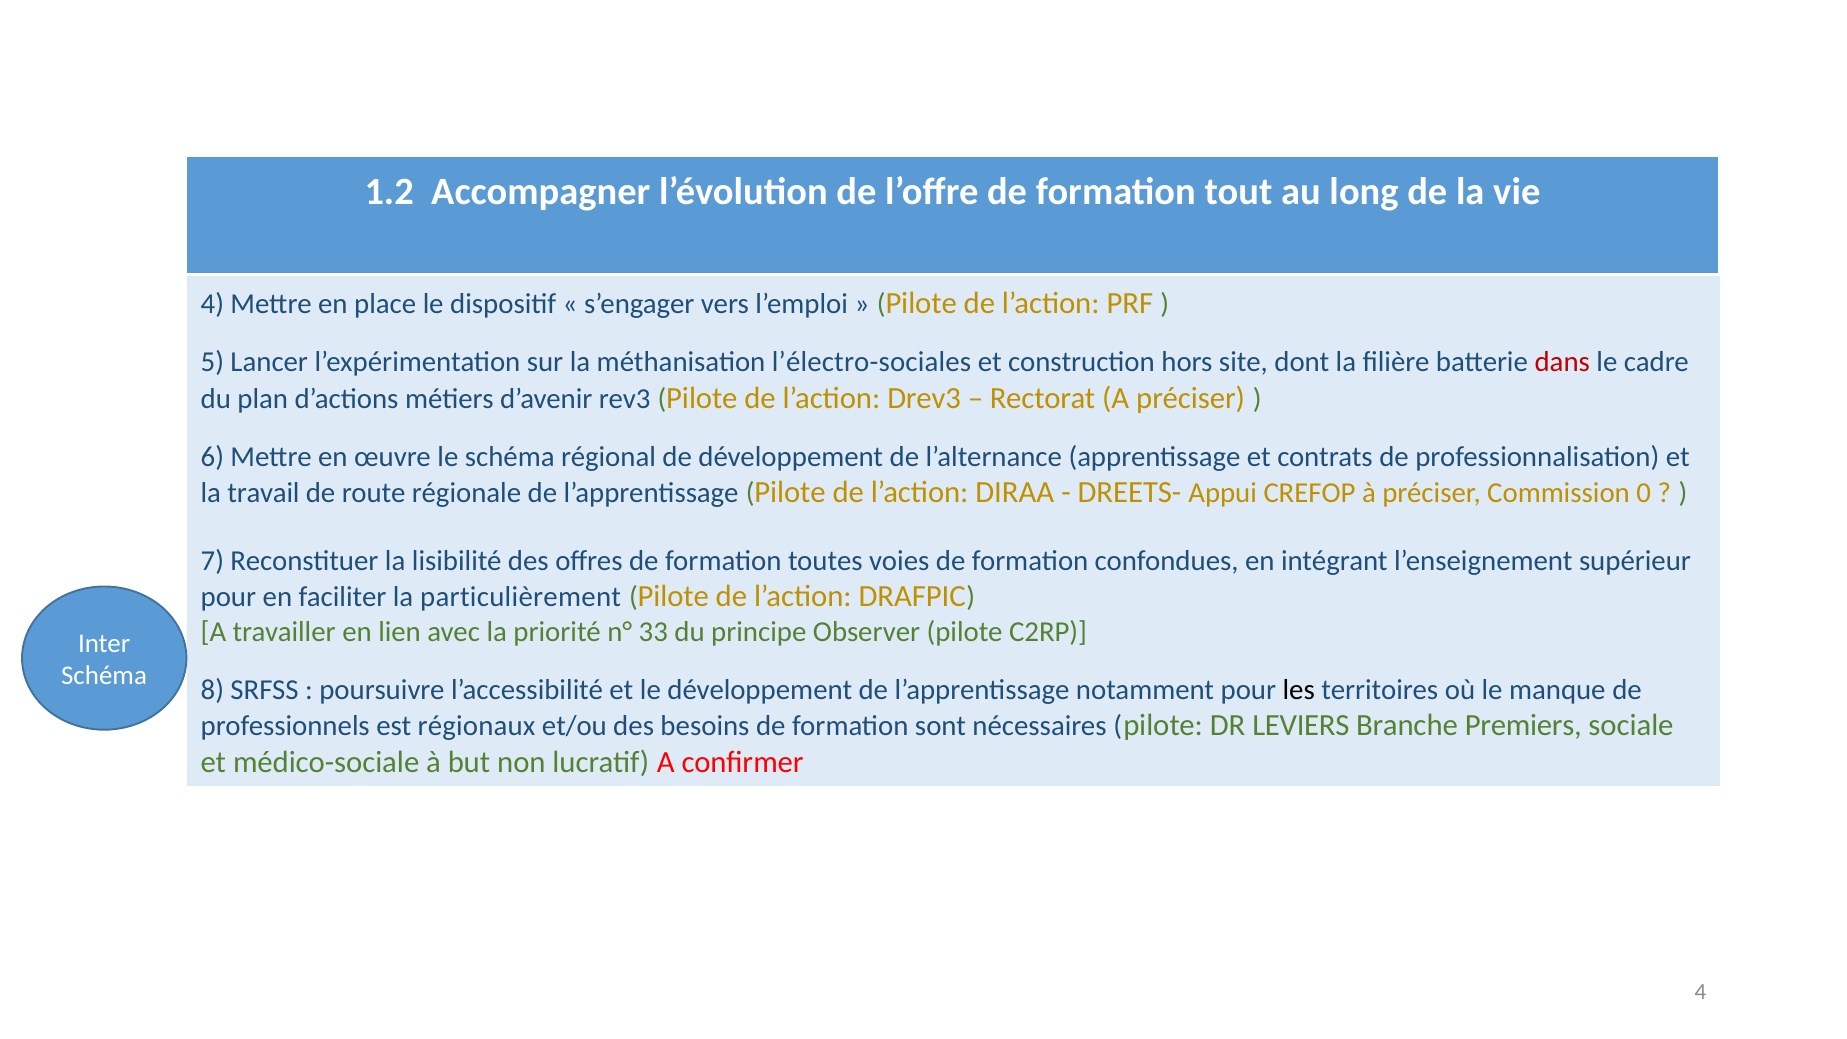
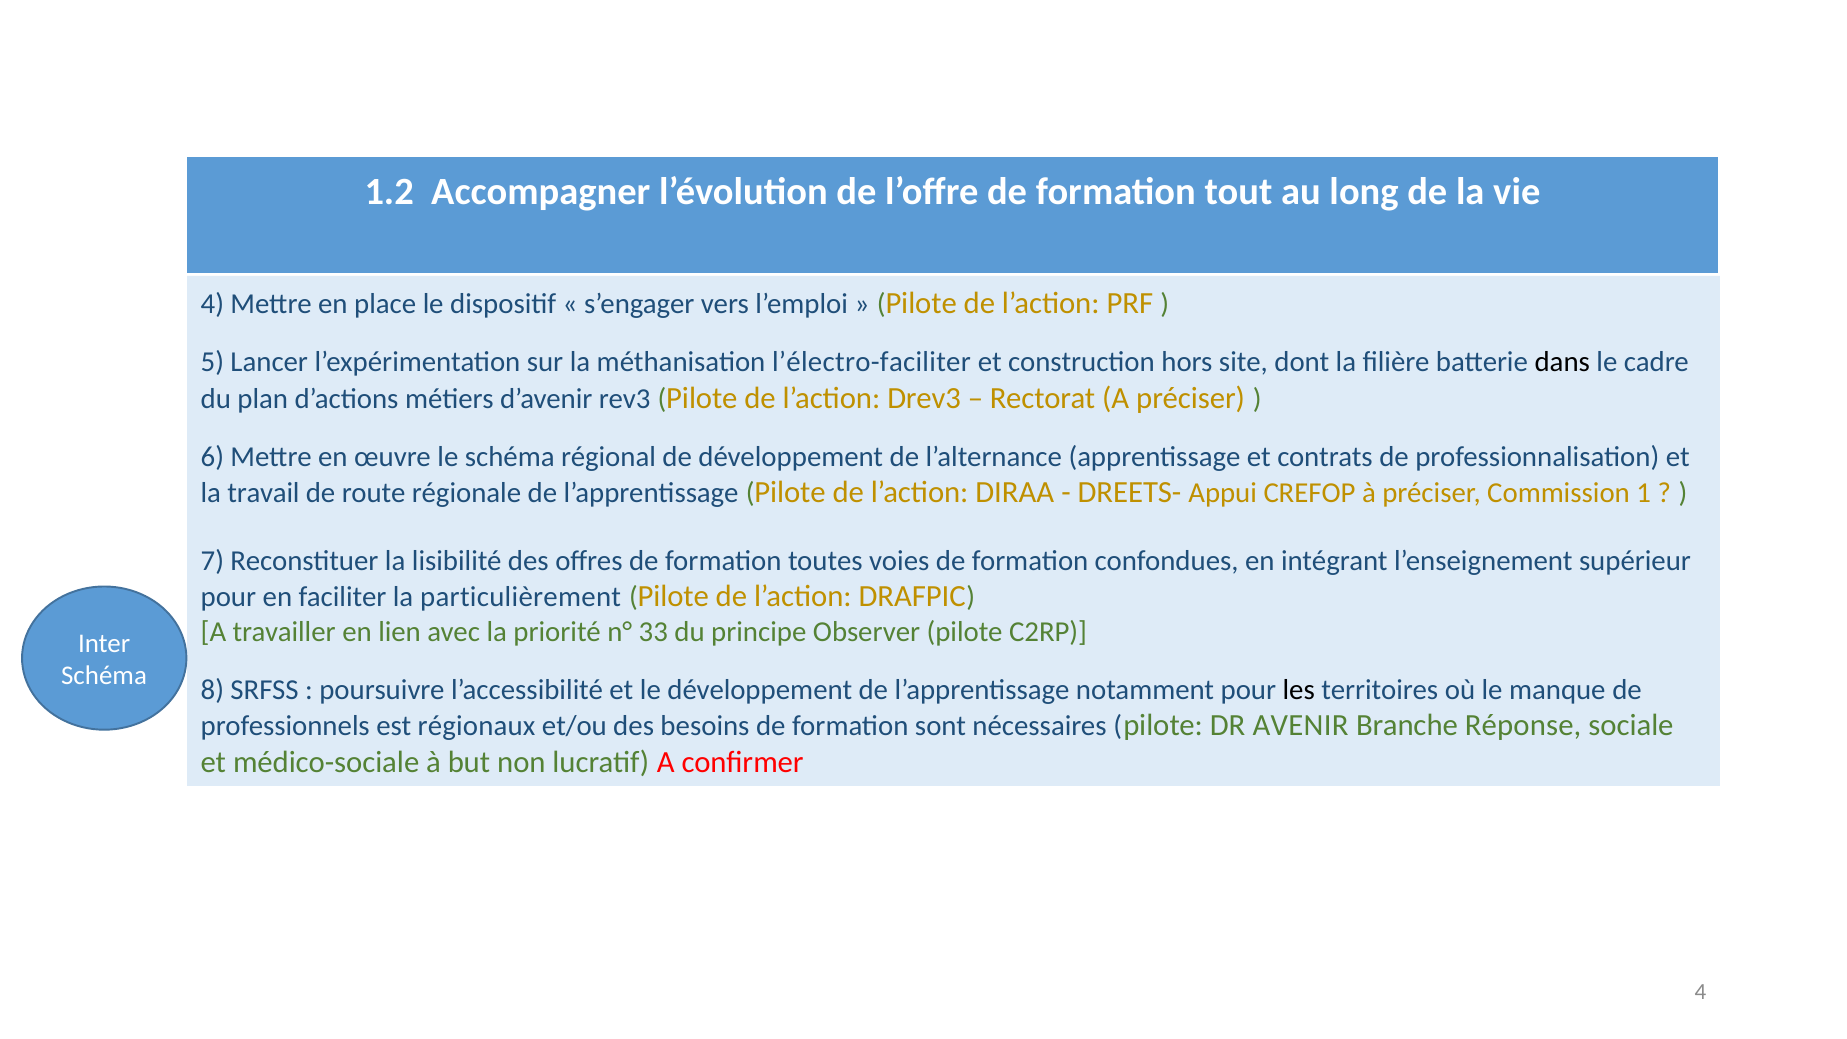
l’électro-sociales: l’électro-sociales -> l’électro-faciliter (871, 362)
dans colour: red -> black (1562, 362)
0: 0 -> 1 (1644, 493)
LEVIERS: LEVIERS -> AVENIR (1301, 726)
Premiers: Premiers -> Réponse (1523, 726)
